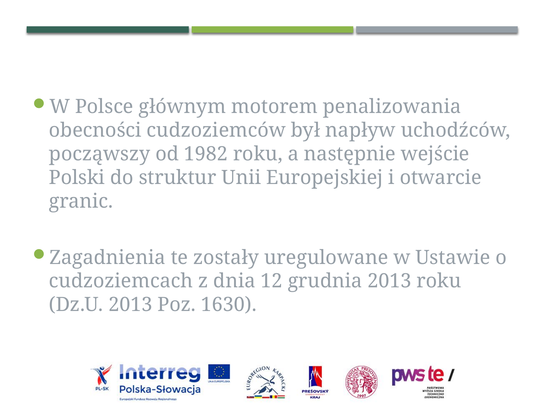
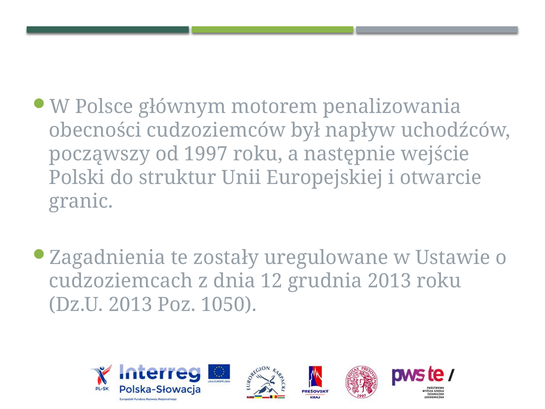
1982: 1982 -> 1997 (206, 154)
1630: 1630 -> 1050 (229, 305)
